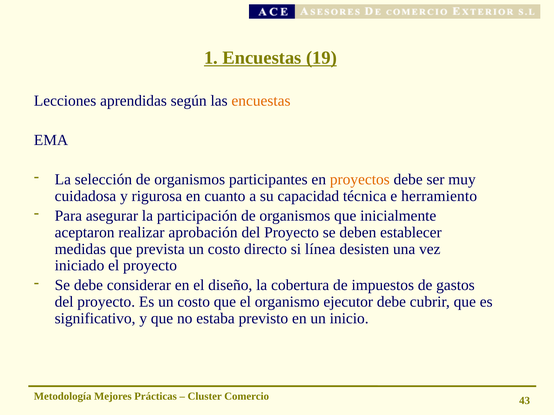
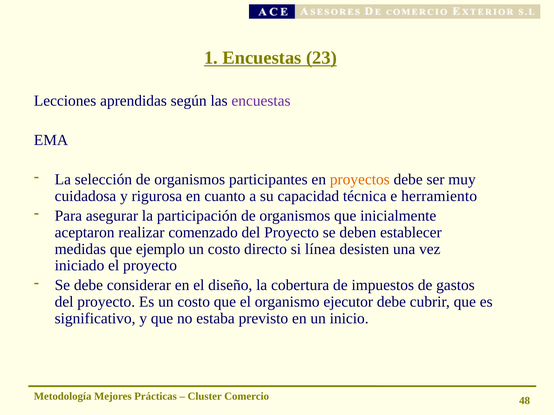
19: 19 -> 23 (321, 58)
encuestas colour: orange -> purple (261, 101)
aprobación: aprobación -> comenzado (203, 233)
prevista: prevista -> ejemplo (160, 249)
43: 43 -> 48 (525, 401)
